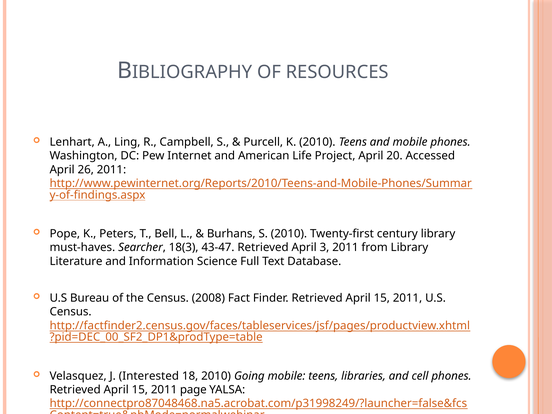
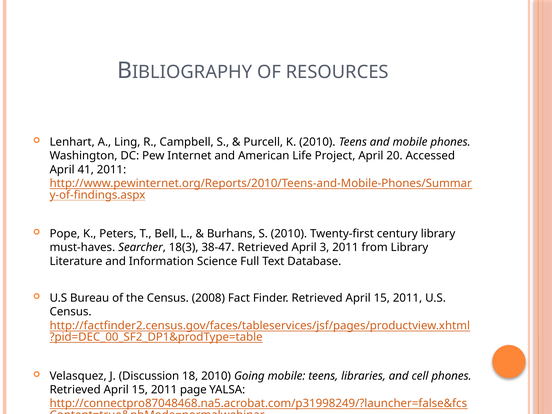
26: 26 -> 41 (86, 170)
43-47: 43-47 -> 38-47 (218, 247)
Interested: Interested -> Discussion (149, 376)
